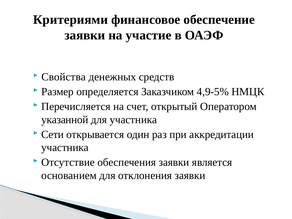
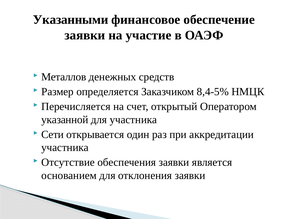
Критериями: Критериями -> Указанными (71, 20)
Свойства: Свойства -> Металлов (64, 77)
4,9-5%: 4,9-5% -> 8,4-5% (213, 92)
